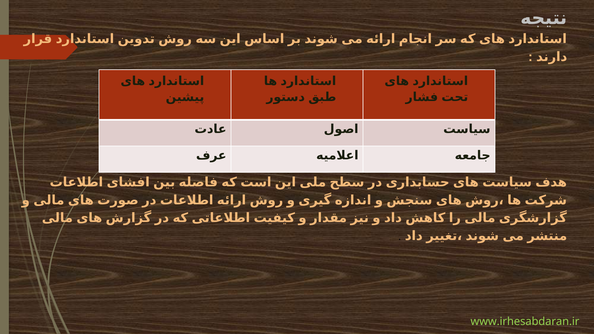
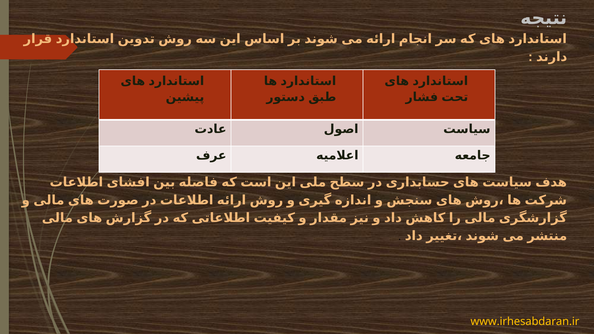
www.irhesabdaran.ir colour: light green -> yellow (525, 322)
